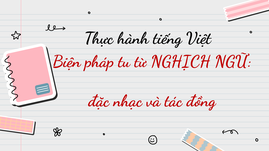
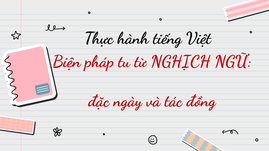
nhạc: nhạc -> ngày (128, 101)
